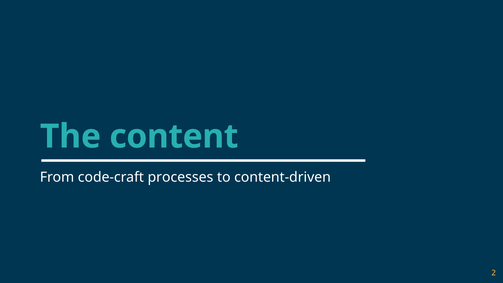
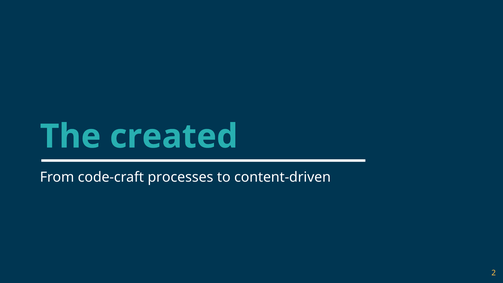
content: content -> created (174, 136)
